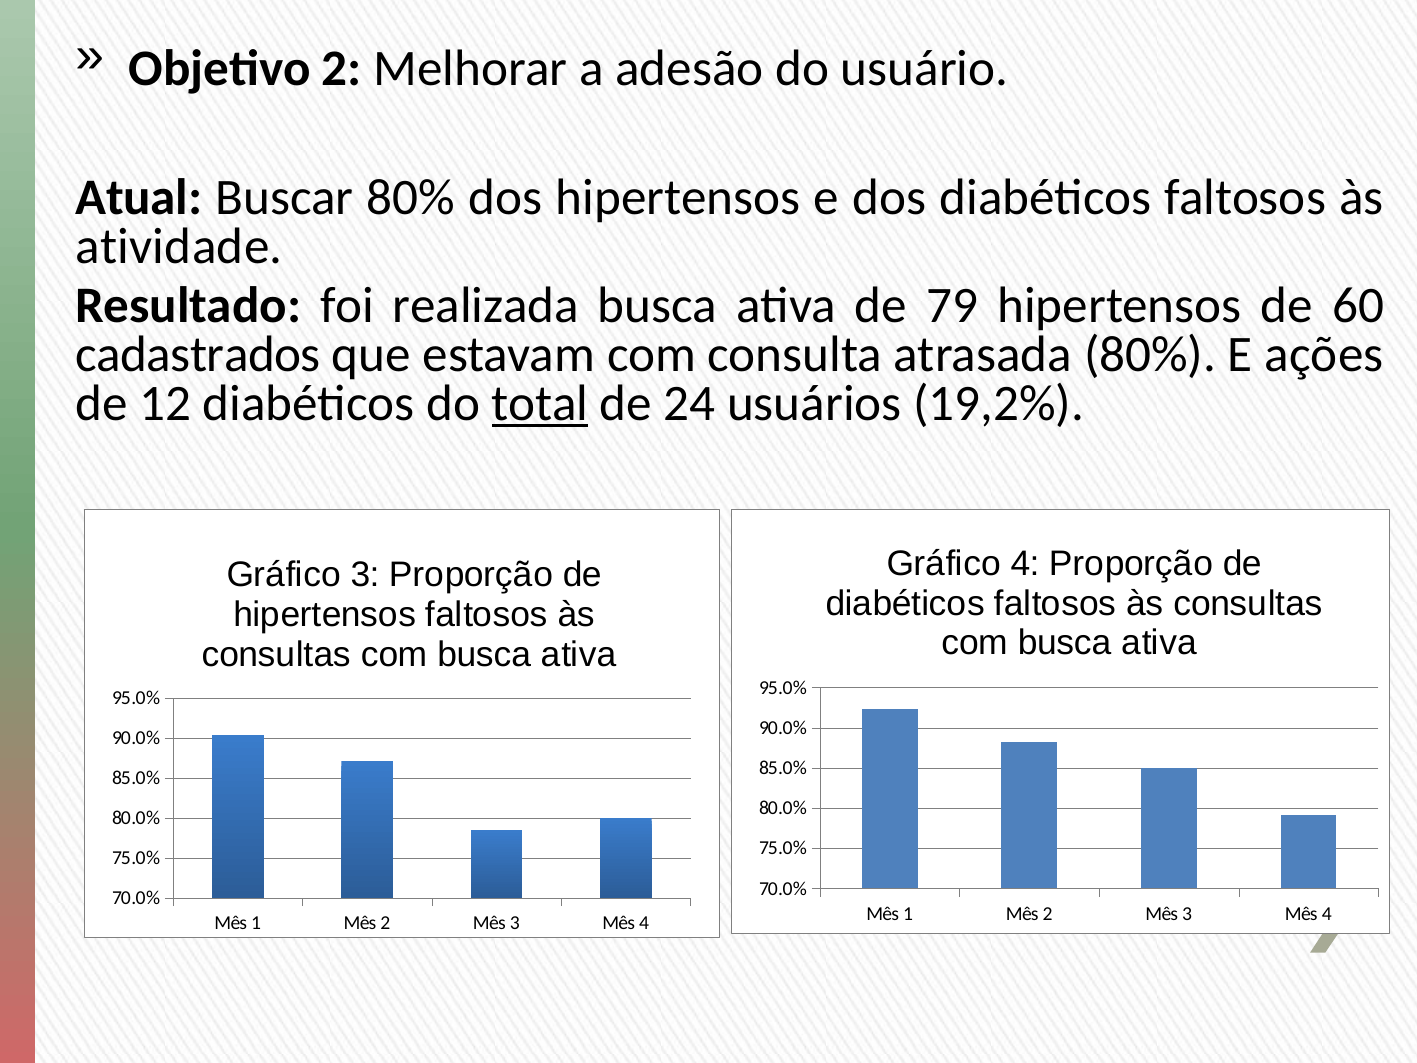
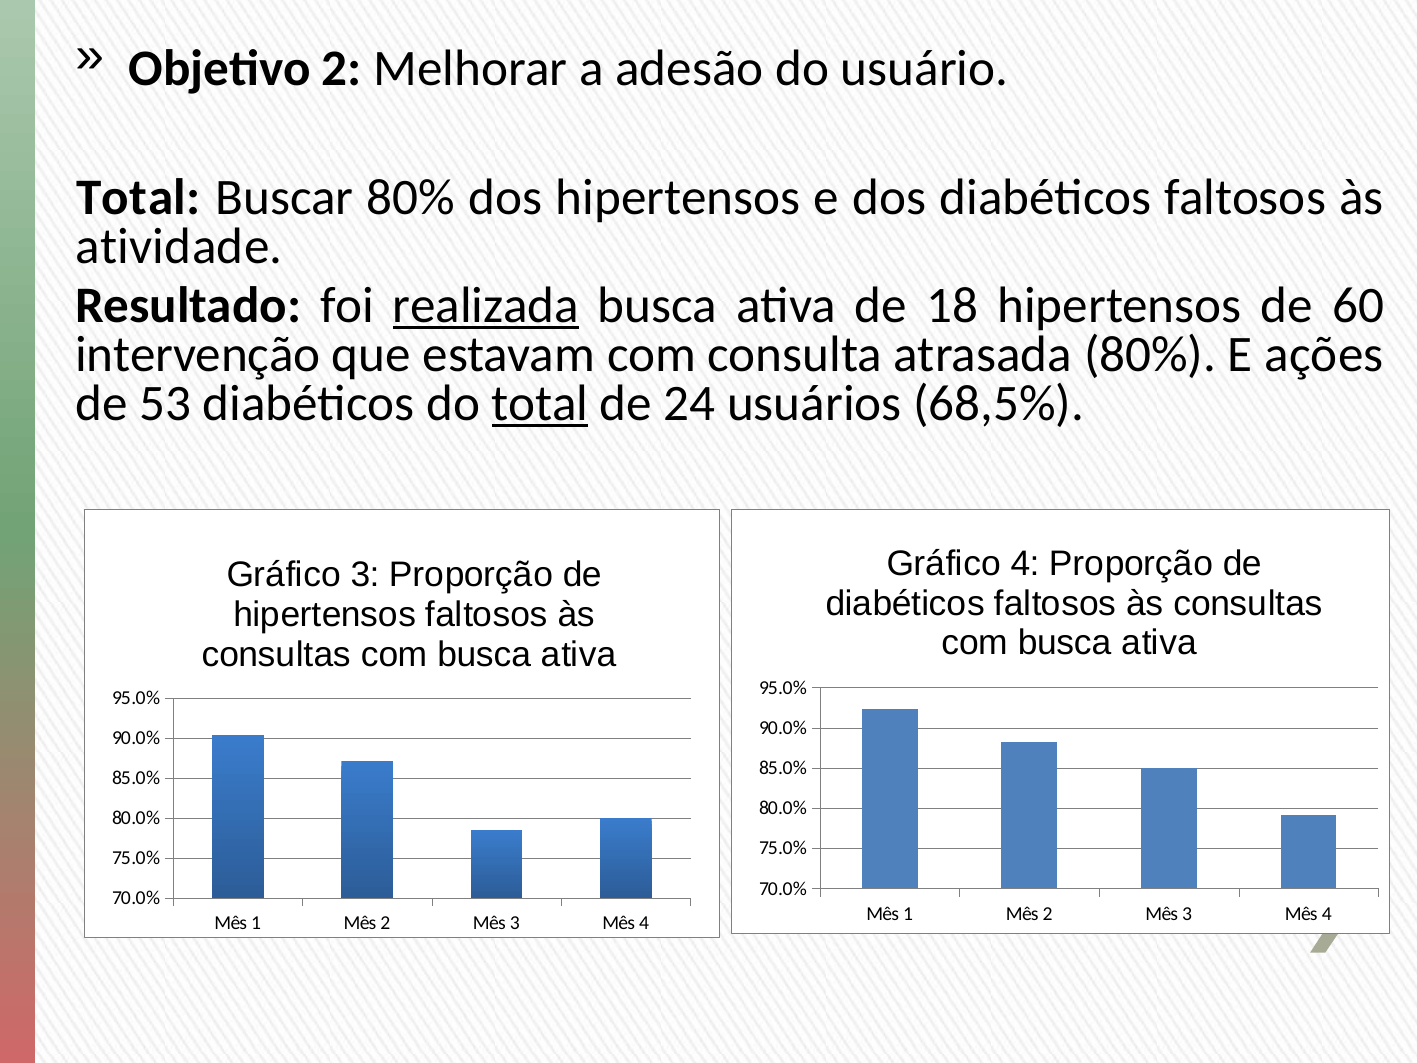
Atual: Atual -> Total (139, 198)
realizada underline: none -> present (486, 305)
79: 79 -> 18 (952, 305)
cadastrados: cadastrados -> intervenção (198, 355)
12: 12 -> 53 (165, 404)
19,2%: 19,2% -> 68,5% (999, 404)
